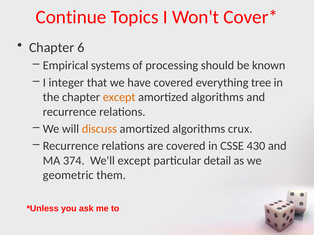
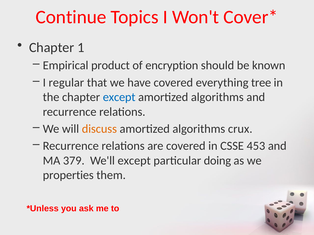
6: 6 -> 1 (81, 48)
systems: systems -> product (110, 66)
processing: processing -> encryption (172, 66)
integer: integer -> regular (66, 83)
except colour: orange -> blue (119, 97)
430: 430 -> 453 (256, 146)
374: 374 -> 379 (74, 161)
detail: detail -> doing (217, 161)
geometric: geometric -> properties (68, 176)
